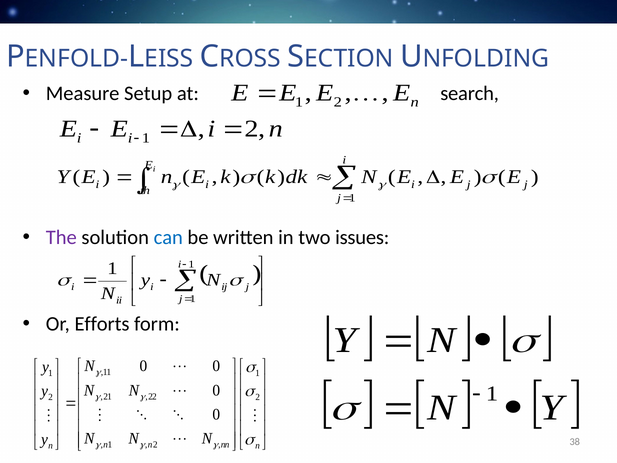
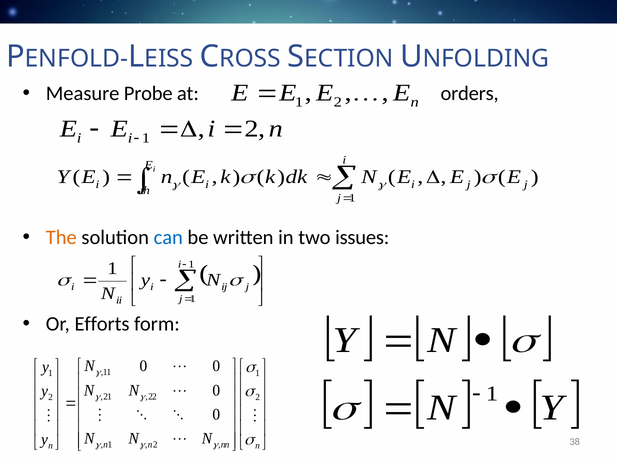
Setup: Setup -> Probe (148, 94)
search: search -> orders (470, 94)
The colour: purple -> orange (61, 238)
